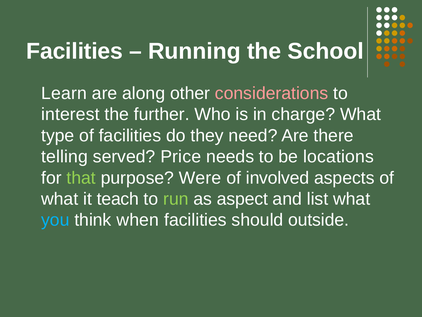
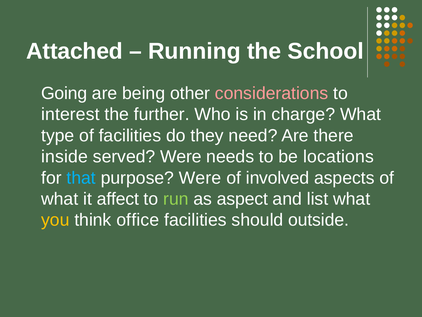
Facilities: Facilities -> Attached (75, 51)
Learn: Learn -> Going (64, 93)
along: along -> being (144, 93)
telling: telling -> inside (64, 157)
served Price: Price -> Were (181, 157)
that colour: light green -> light blue (81, 178)
teach: teach -> affect (118, 199)
you colour: light blue -> yellow (55, 220)
when: when -> office (138, 220)
